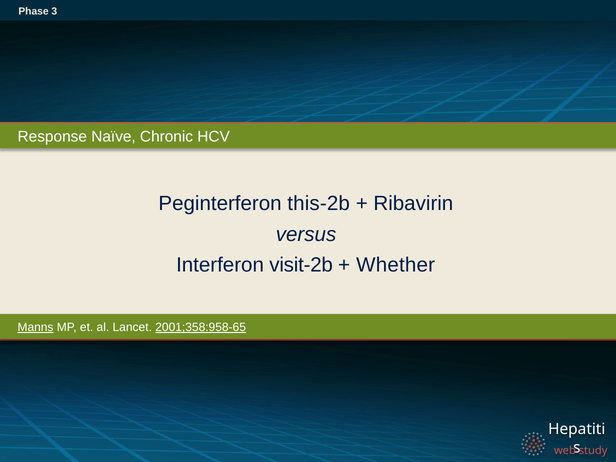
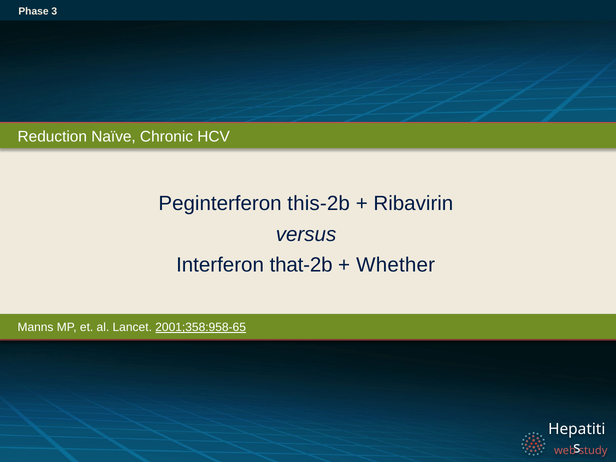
Response: Response -> Reduction (52, 137)
visit-2b: visit-2b -> that-2b (301, 265)
Manns underline: present -> none (36, 327)
